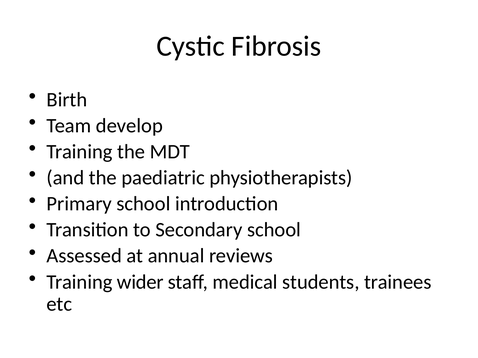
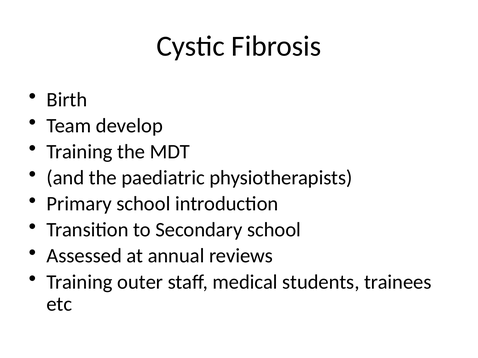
wider: wider -> outer (140, 282)
